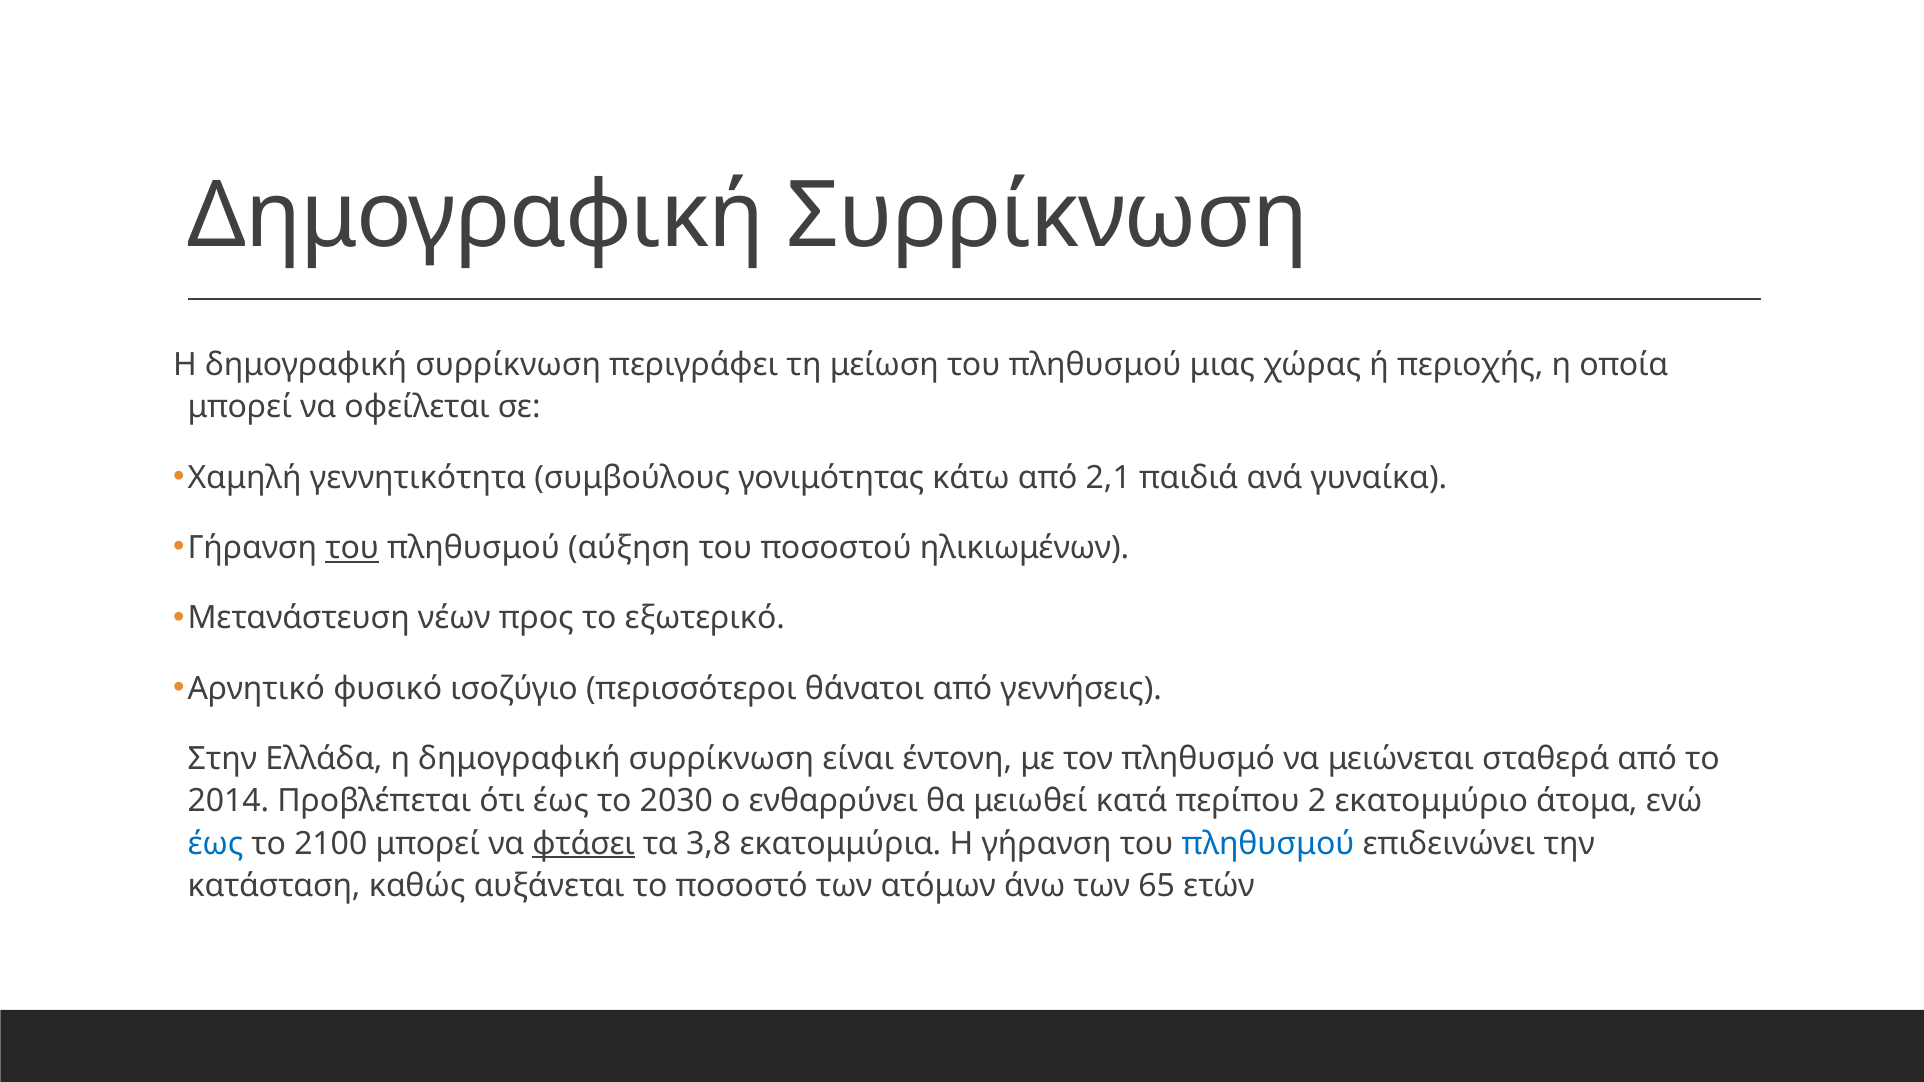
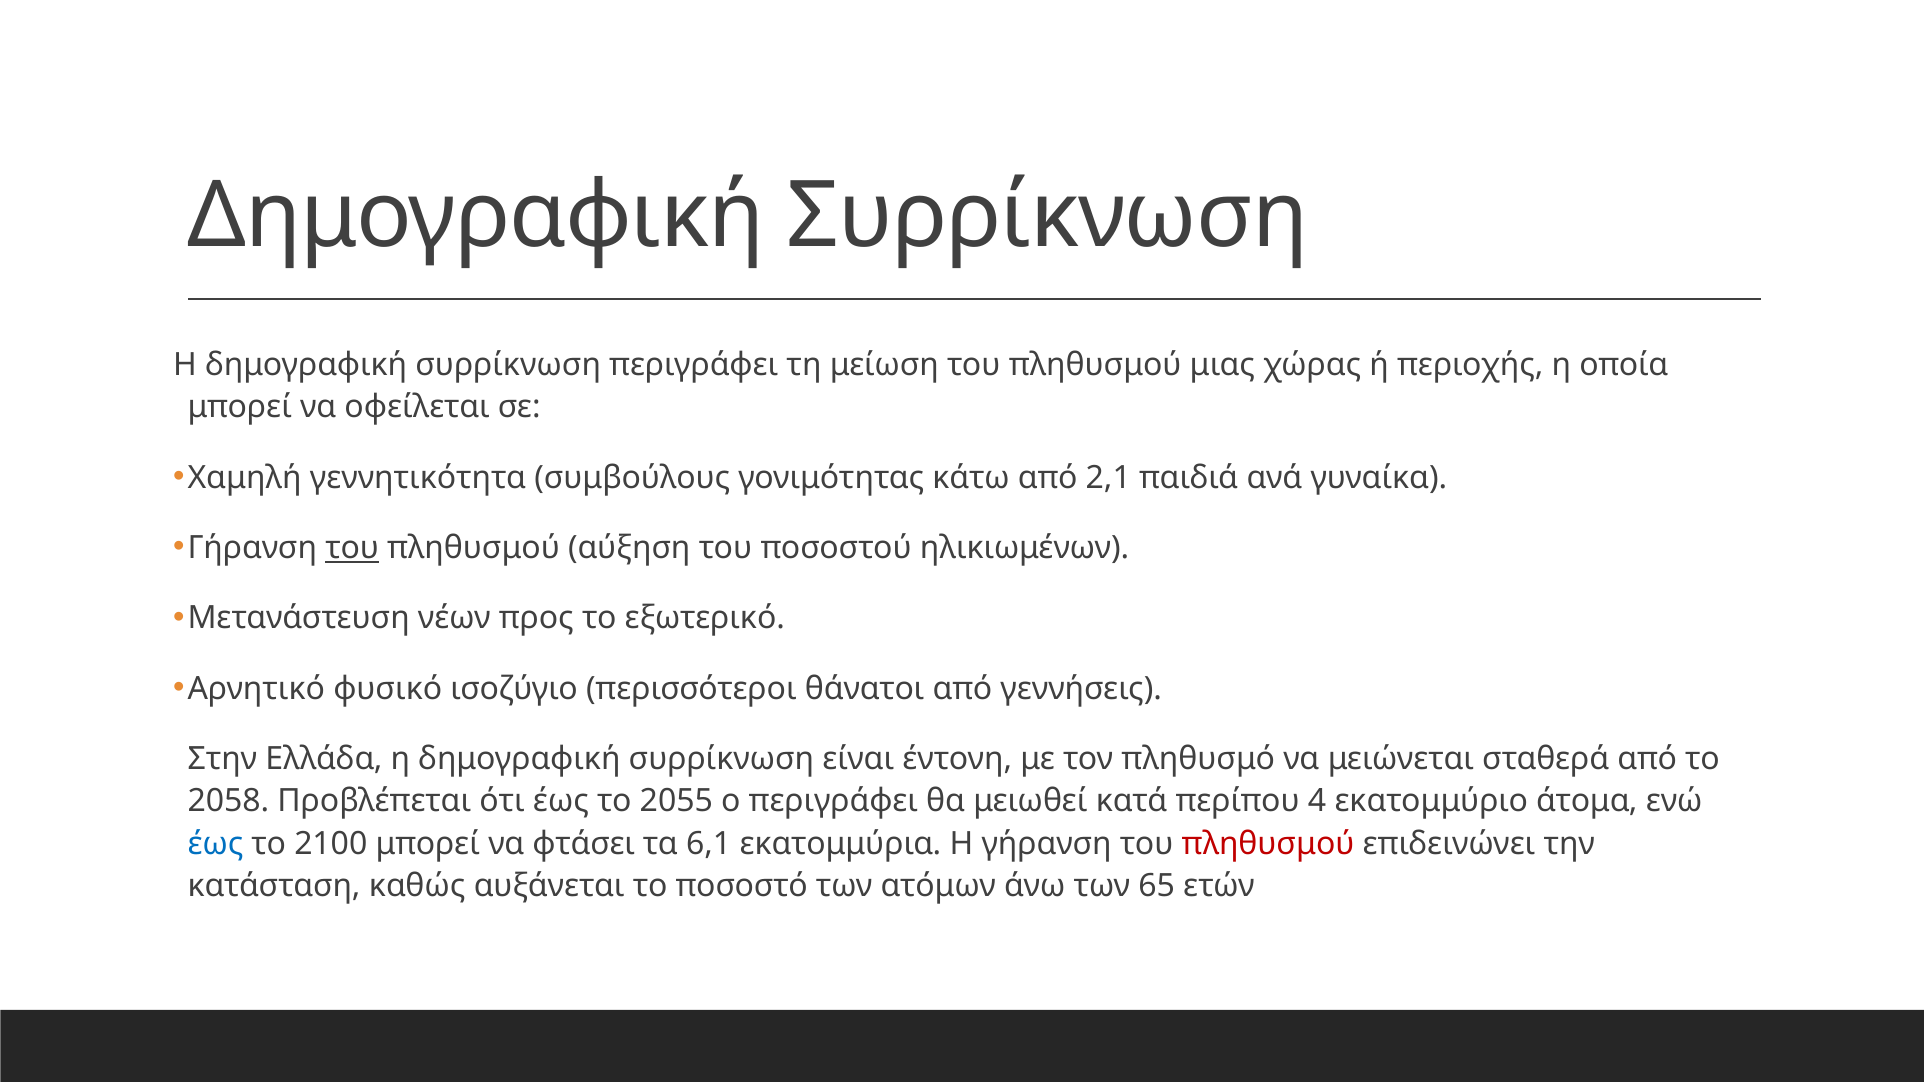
2014: 2014 -> 2058 (228, 801)
2030: 2030 -> 2055 (676, 801)
ο ενθαρρύνει: ενθαρρύνει -> περιγράφει (833, 801)
2: 2 -> 4 (1317, 801)
φτάσει underline: present -> none (584, 844)
3,8: 3,8 -> 6,1 (709, 844)
πληθυσμού colour: blue -> red (1268, 844)
